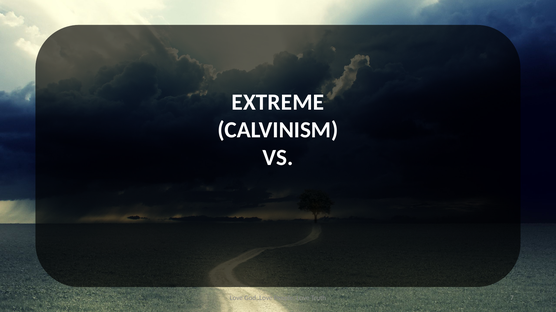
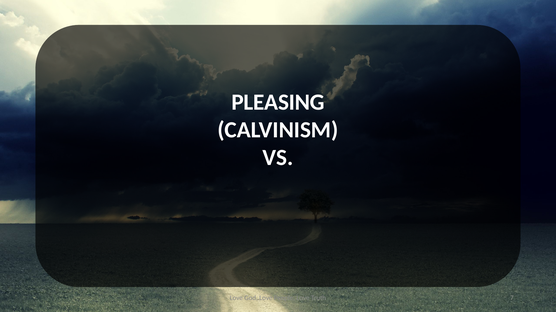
EXTREME: EXTREME -> PLEASING (278, 102)
